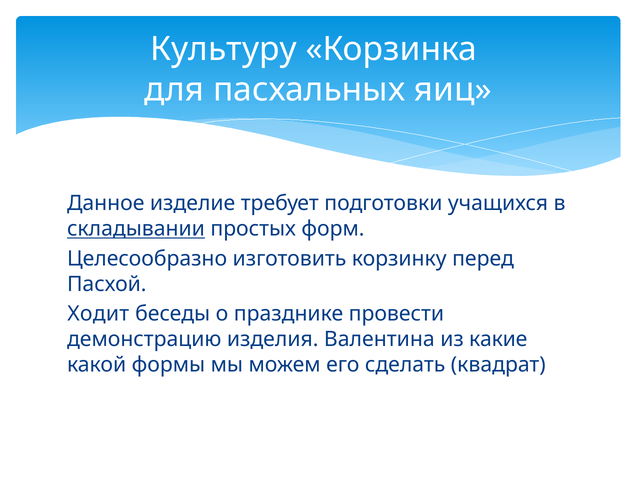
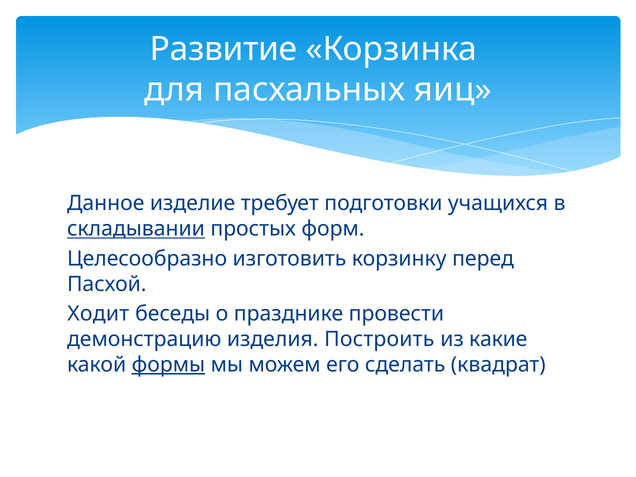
Культуру: Культуру -> Развитие (224, 49)
Валентина: Валентина -> Построить (379, 339)
формы underline: none -> present (168, 365)
